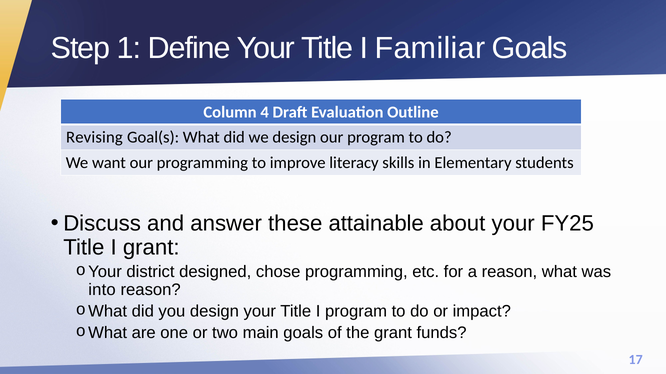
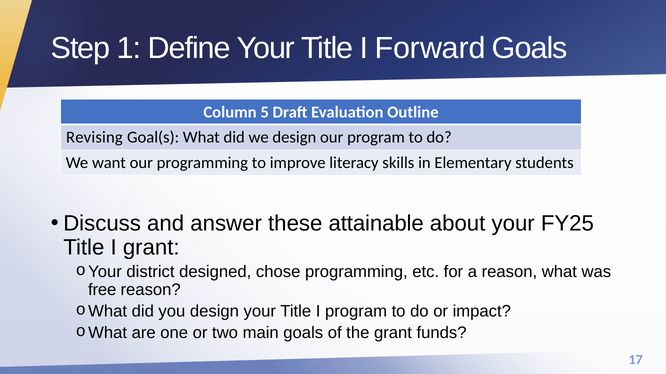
Familiar: Familiar -> Forward (430, 48)
4: 4 -> 5 (265, 112)
into: into -> free (102, 290)
